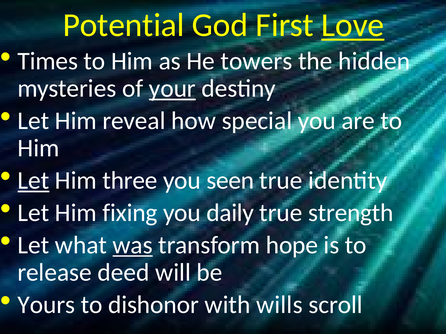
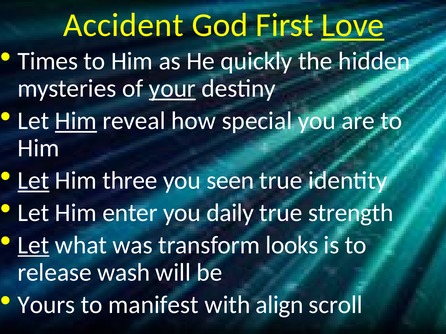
Potential: Potential -> Accident (123, 25)
towers: towers -> quickly (257, 61)
Him underline: none -> present (76, 121)
fixing: fixing -> enter (130, 213)
Let underline: none -> present (33, 245)
was underline: present -> none (133, 245)
hope: hope -> looks (292, 245)
deed: deed -> wash (124, 273)
dishonor: dishonor -> manifest (153, 305)
wills: wills -> align (280, 305)
